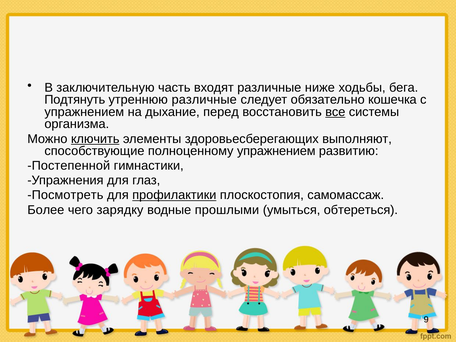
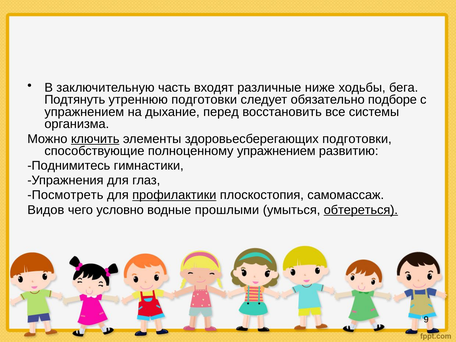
утреннюю различные: различные -> подготовки (204, 100)
кошечка: кошечка -> подборе (392, 100)
все underline: present -> none (335, 112)
здоровьесберегающих выполняют: выполняют -> подготовки (357, 139)
Постепенной: Постепенной -> Поднимитесь (69, 166)
Более: Более -> Видов (46, 210)
зарядку: зарядку -> условно (120, 210)
обтереться underline: none -> present (361, 210)
